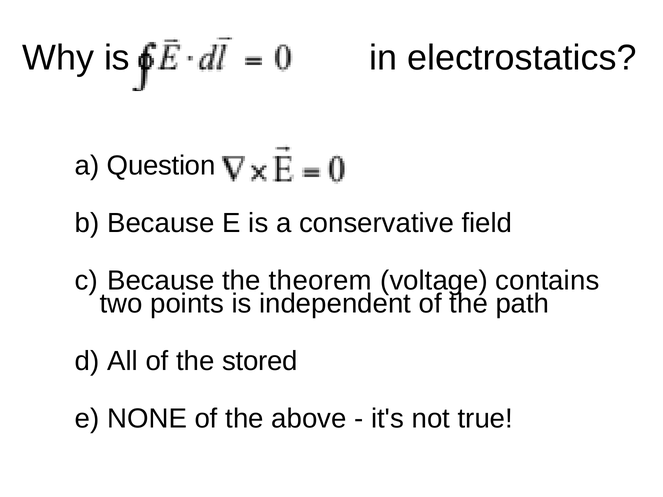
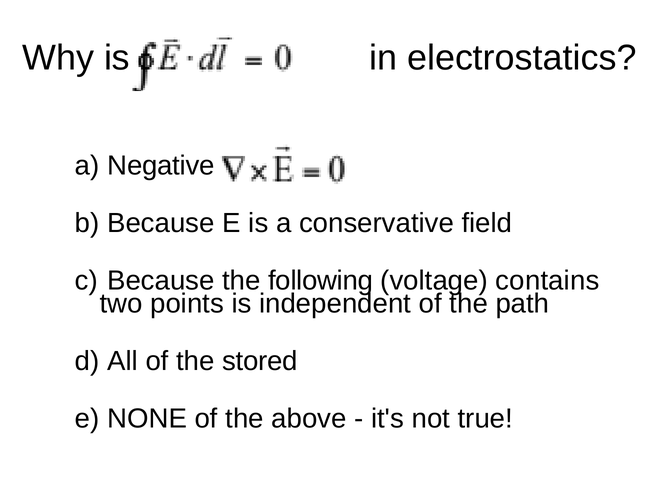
Question: Question -> Negative (161, 166)
theorem: theorem -> following (321, 281)
